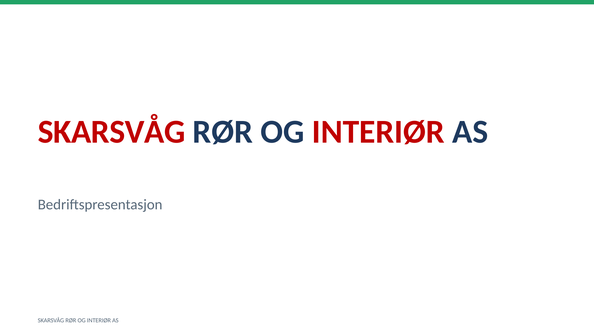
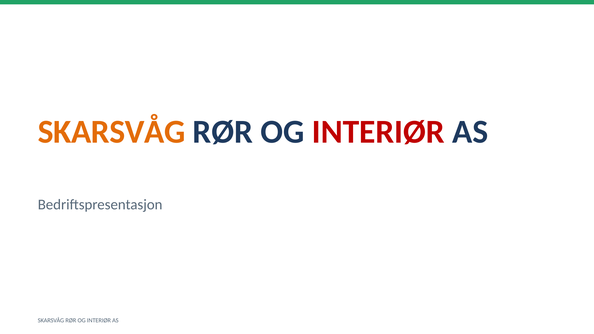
SKARSVÅG colour: red -> orange (112, 132)
